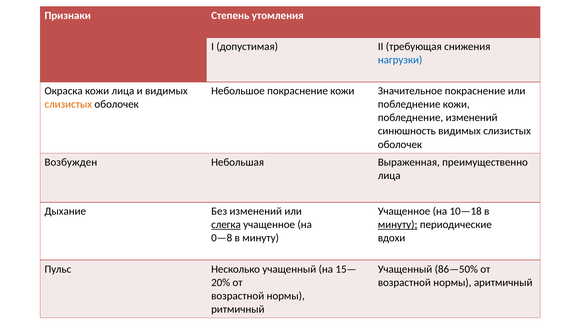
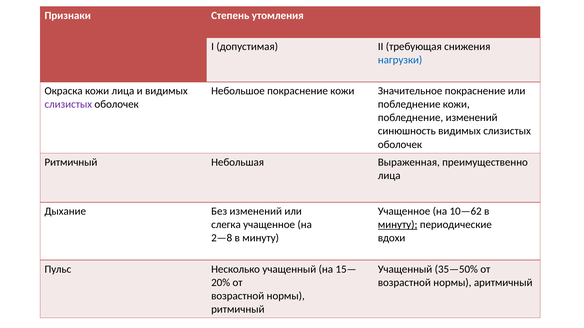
слизистых colour: orange -> purple (68, 105)
Возбужден: Возбужден -> Ритмичный (71, 162)
10—18: 10—18 -> 10—62 (466, 212)
слегка underline: present -> none (226, 225)
0—8: 0—8 -> 2—8 (222, 238)
86—50%: 86—50% -> 35—50% (456, 269)
